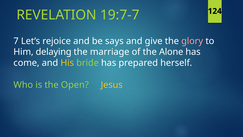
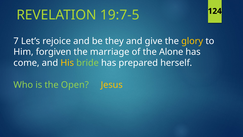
19:7-7: 19:7-7 -> 19:7-5 (120, 15)
says: says -> they (114, 41)
glory colour: pink -> yellow (192, 41)
delaying: delaying -> forgiven (54, 52)
